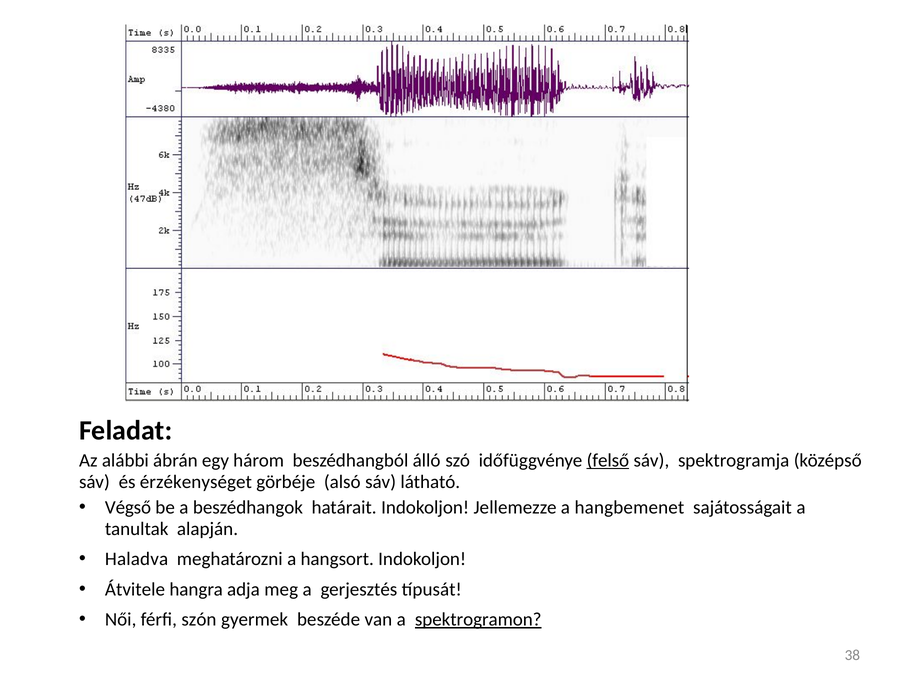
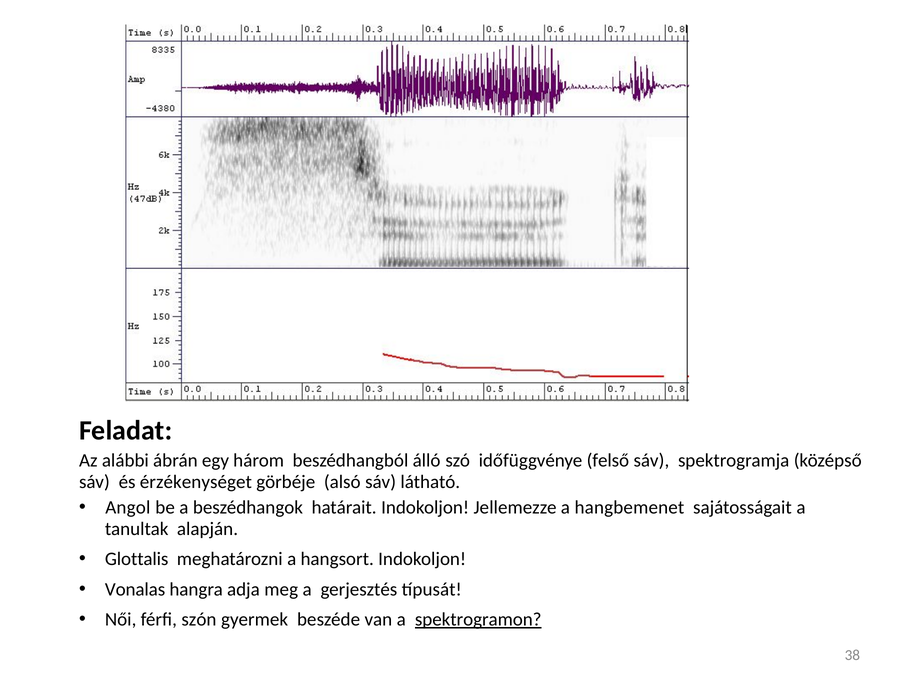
felső underline: present -> none (608, 461)
Végső: Végső -> Angol (128, 508)
Haladva: Haladva -> Glottalis (137, 559)
Átvitele: Átvitele -> Vonalas (135, 590)
